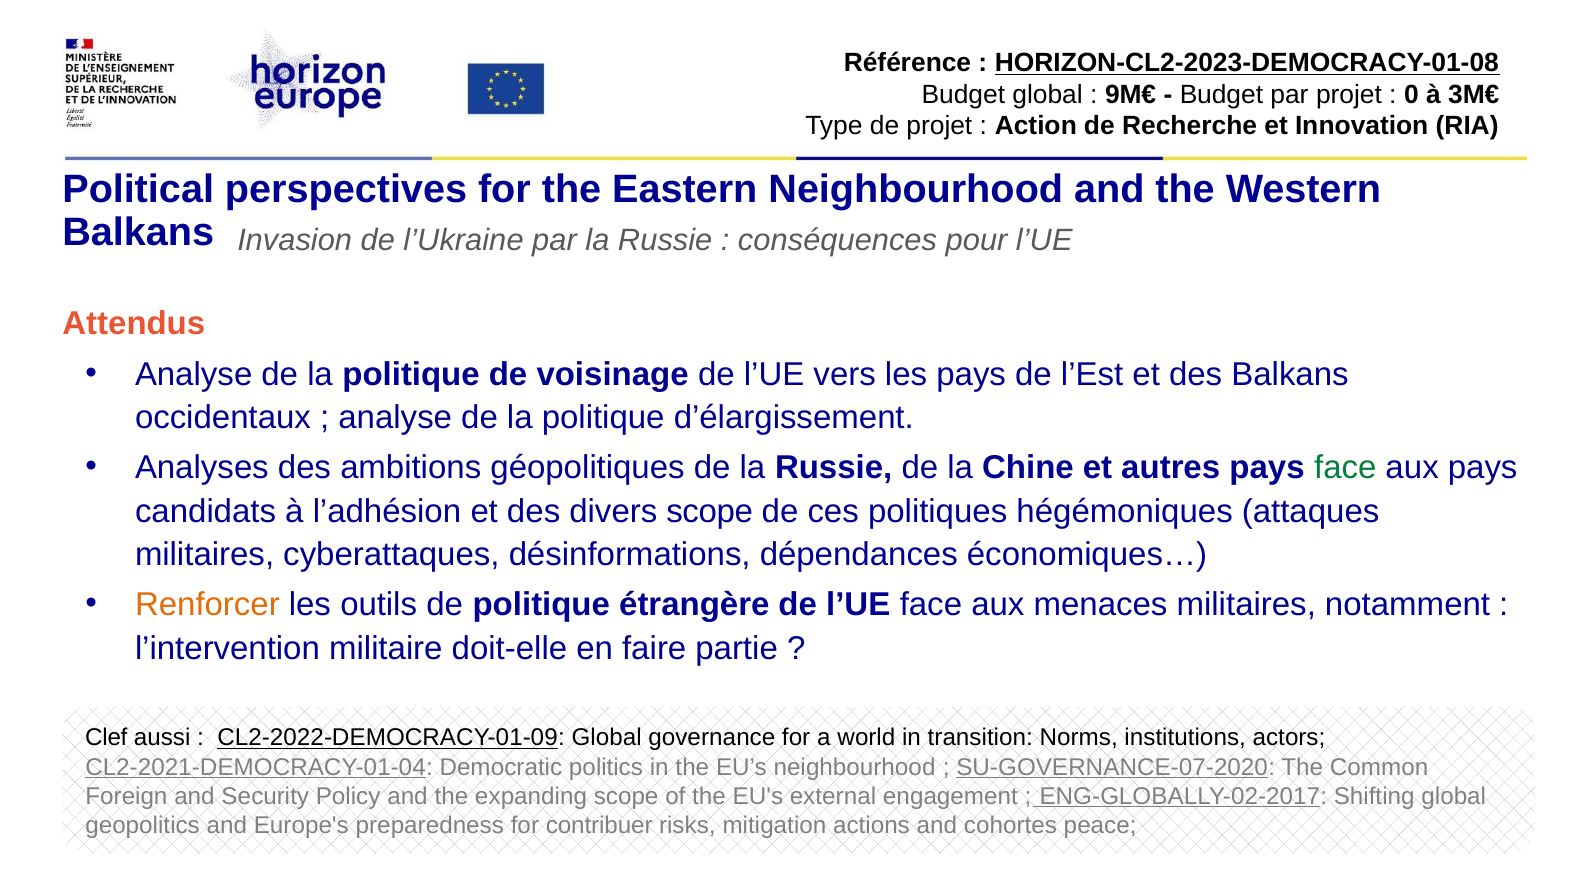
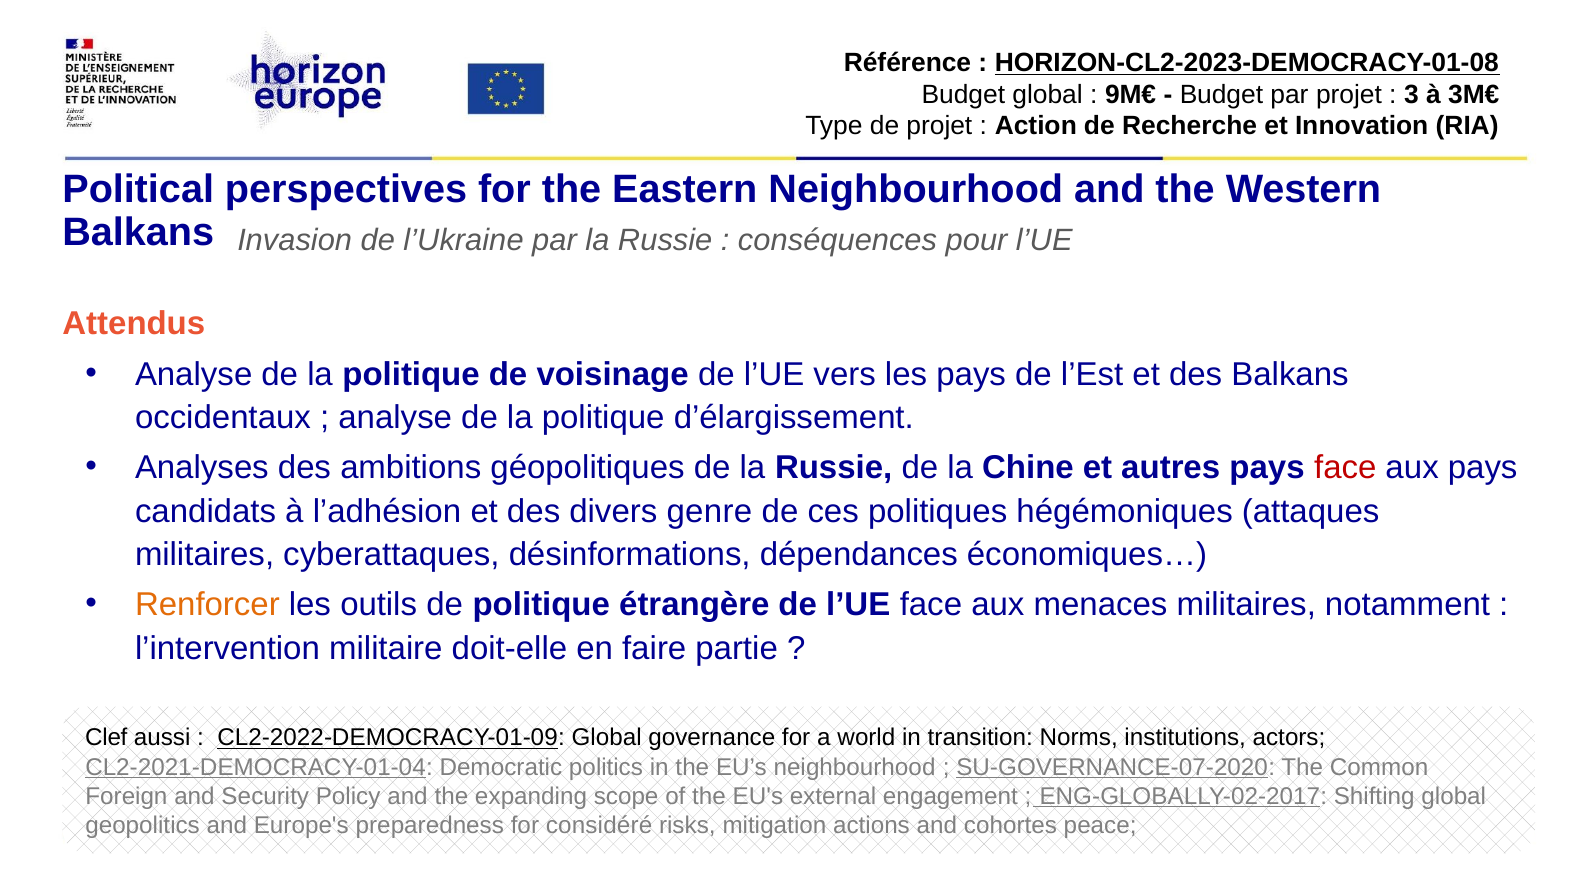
0: 0 -> 3 (1411, 94)
face colour: green -> red (1345, 468)
divers scope: scope -> genre (709, 512)
contribuer: contribuer -> considéré (599, 826)
